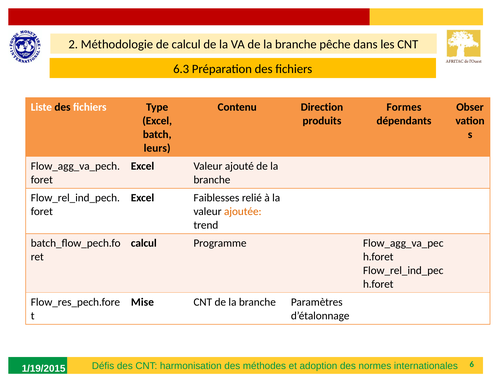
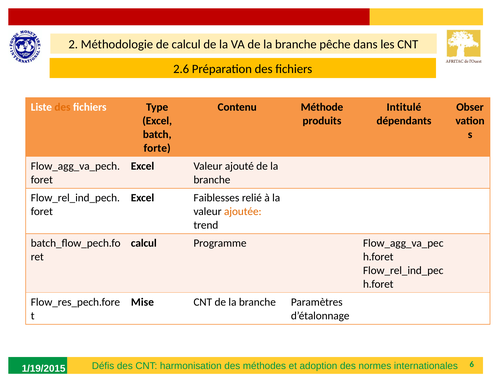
6.3: 6.3 -> 2.6 (181, 69)
des colour: black -> orange (62, 107)
Direction: Direction -> Méthode (322, 107)
Formes: Formes -> Intitulé (404, 107)
leurs: leurs -> forte (157, 148)
